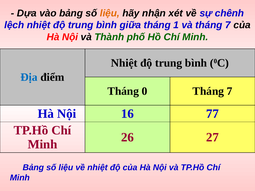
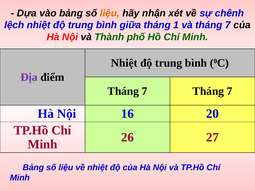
Địa colour: blue -> purple (29, 77)
0: 0 -> 7 (145, 91)
77: 77 -> 20 (212, 114)
